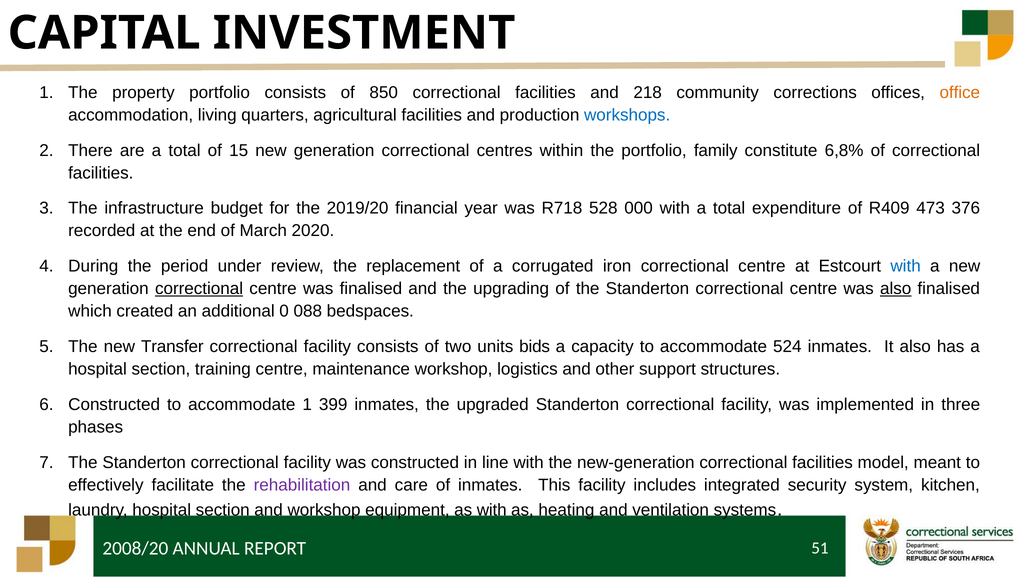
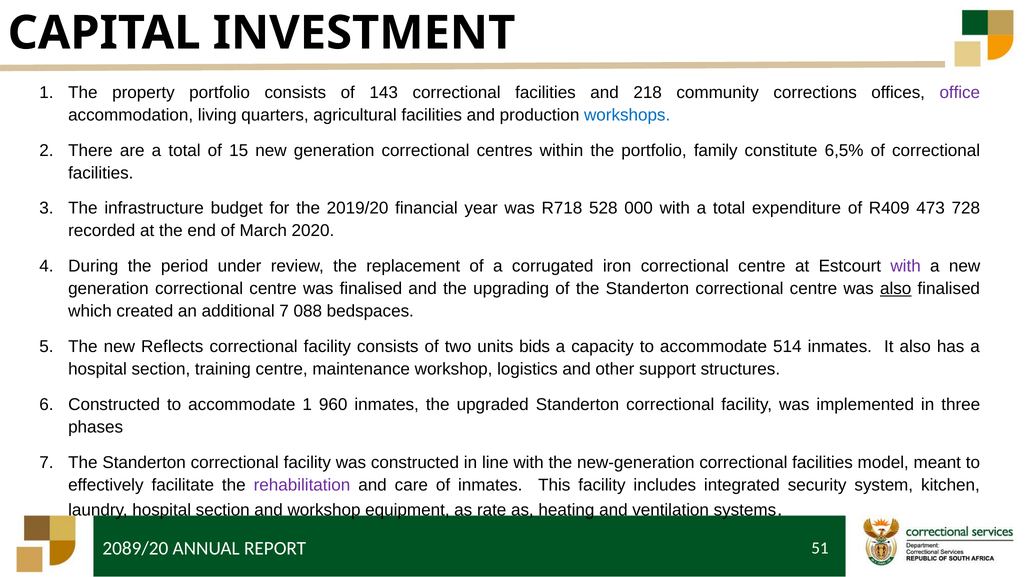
850: 850 -> 143 (384, 92)
office colour: orange -> purple (960, 92)
6,8%: 6,8% -> 6,5% (844, 150)
376: 376 -> 728 (966, 208)
with colour: blue -> purple (906, 266)
correctional underline: present -> none (199, 289)
additional 0: 0 -> 7 (284, 311)
Transfer: Transfer -> Reflects (172, 347)
524: 524 -> 514 (787, 347)
399: 399 -> 960 (333, 405)
as with: with -> rate (492, 510)
2008/20: 2008/20 -> 2089/20 (135, 549)
